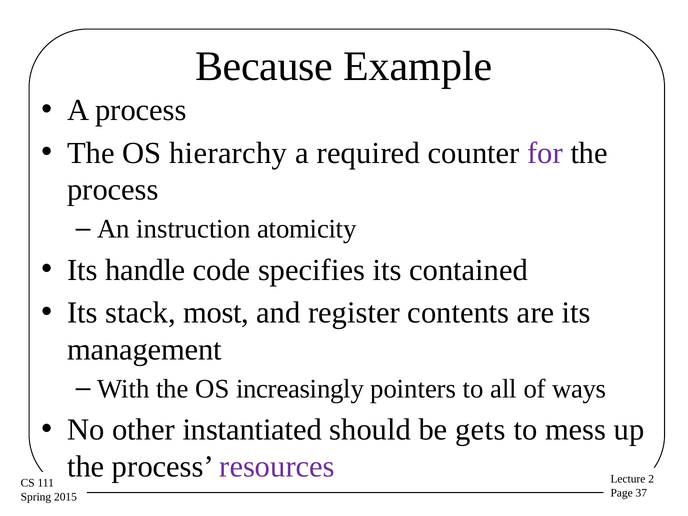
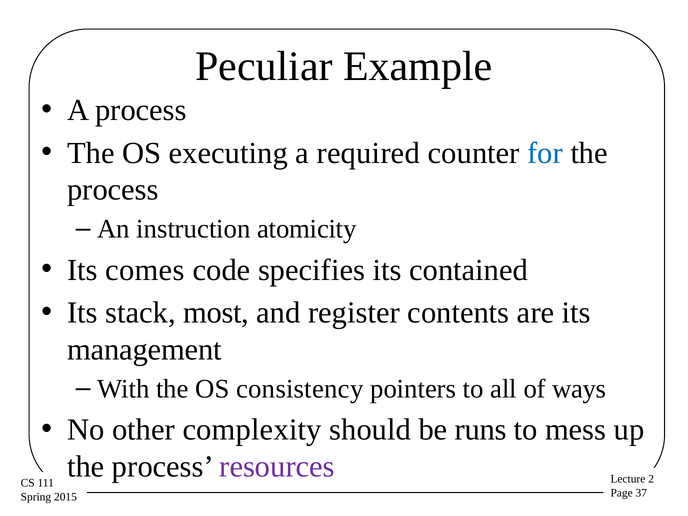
Because: Because -> Peculiar (264, 67)
hierarchy: hierarchy -> executing (228, 153)
for colour: purple -> blue (545, 153)
handle: handle -> comes (145, 270)
increasingly: increasingly -> consistency (300, 389)
instantiated: instantiated -> complexity (252, 430)
gets: gets -> runs (481, 430)
